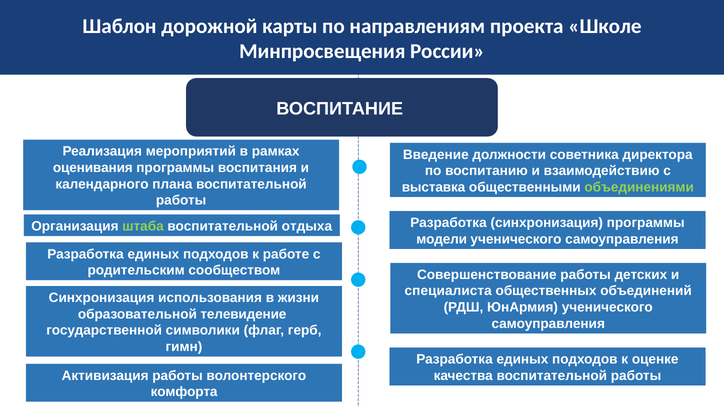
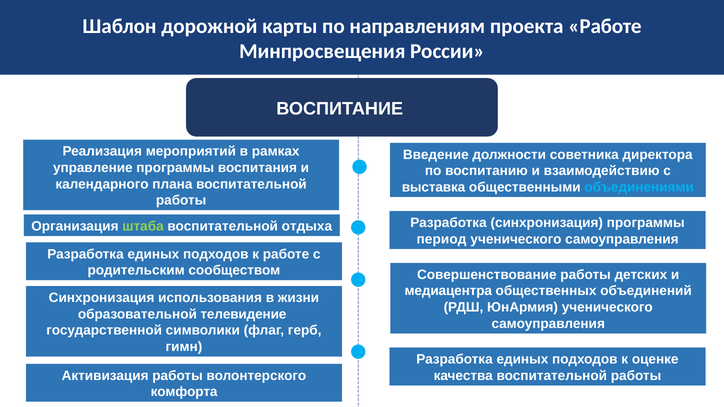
проекта Школе: Школе -> Работе (605, 26)
оценивания: оценивания -> управление (93, 168)
объединениями colour: light green -> light blue (639, 187)
модели: модели -> период (442, 239)
специалиста: специалиста -> медиацентра (448, 291)
